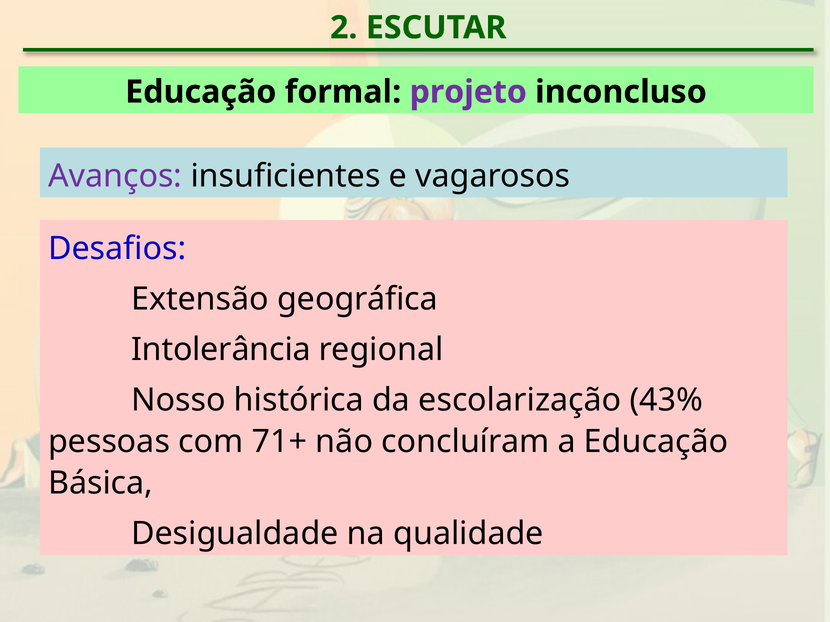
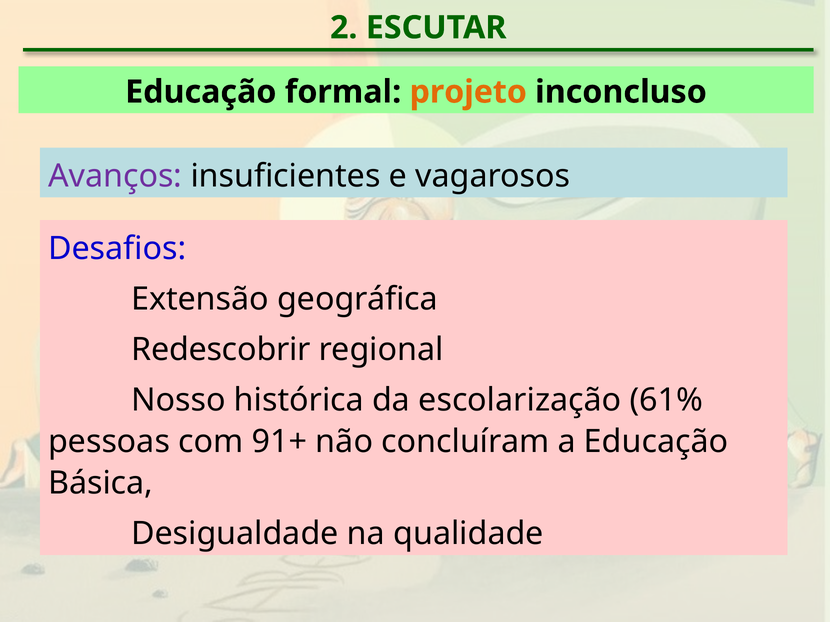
projeto colour: purple -> orange (468, 92)
Intolerância: Intolerância -> Redescobrir (221, 350)
43%: 43% -> 61% (666, 401)
71+: 71+ -> 91+ (280, 442)
